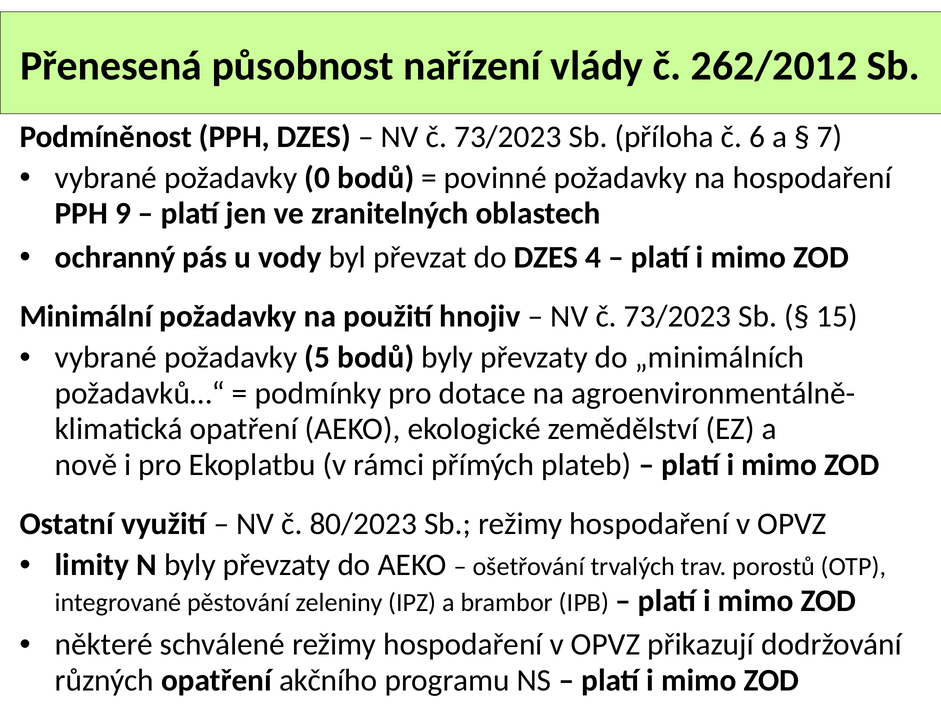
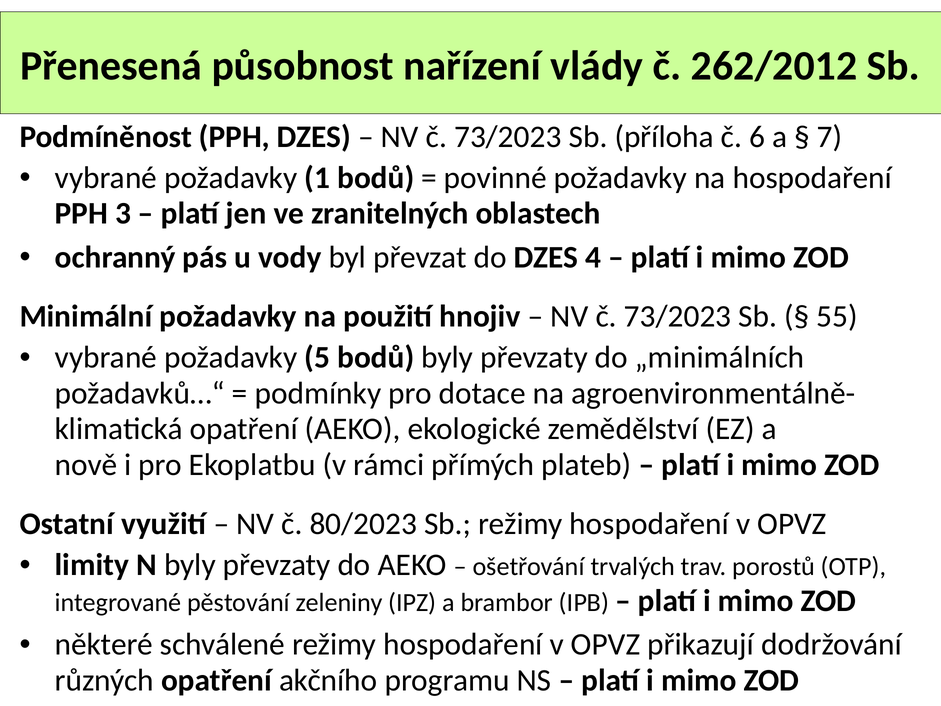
0: 0 -> 1 (317, 178)
9: 9 -> 3 (123, 214)
15: 15 -> 55 (837, 316)
